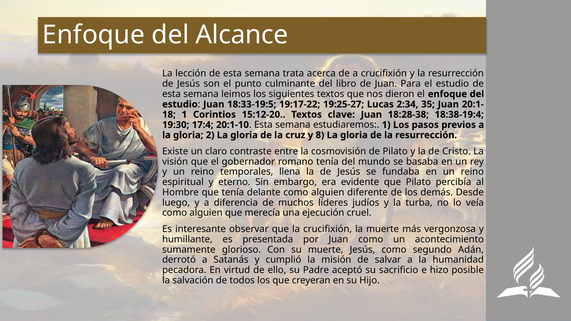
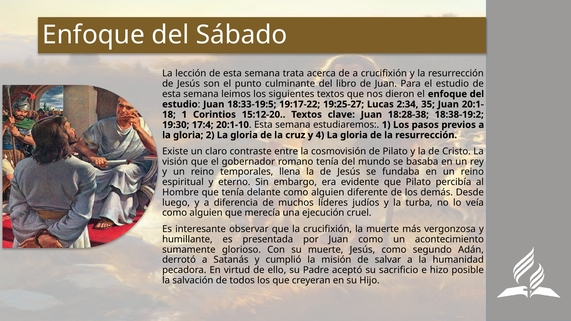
Alcance: Alcance -> Sábado (242, 35)
18:38-19:4: 18:38-19:4 -> 18:38-19:2 (459, 115)
8: 8 -> 4 (320, 135)
